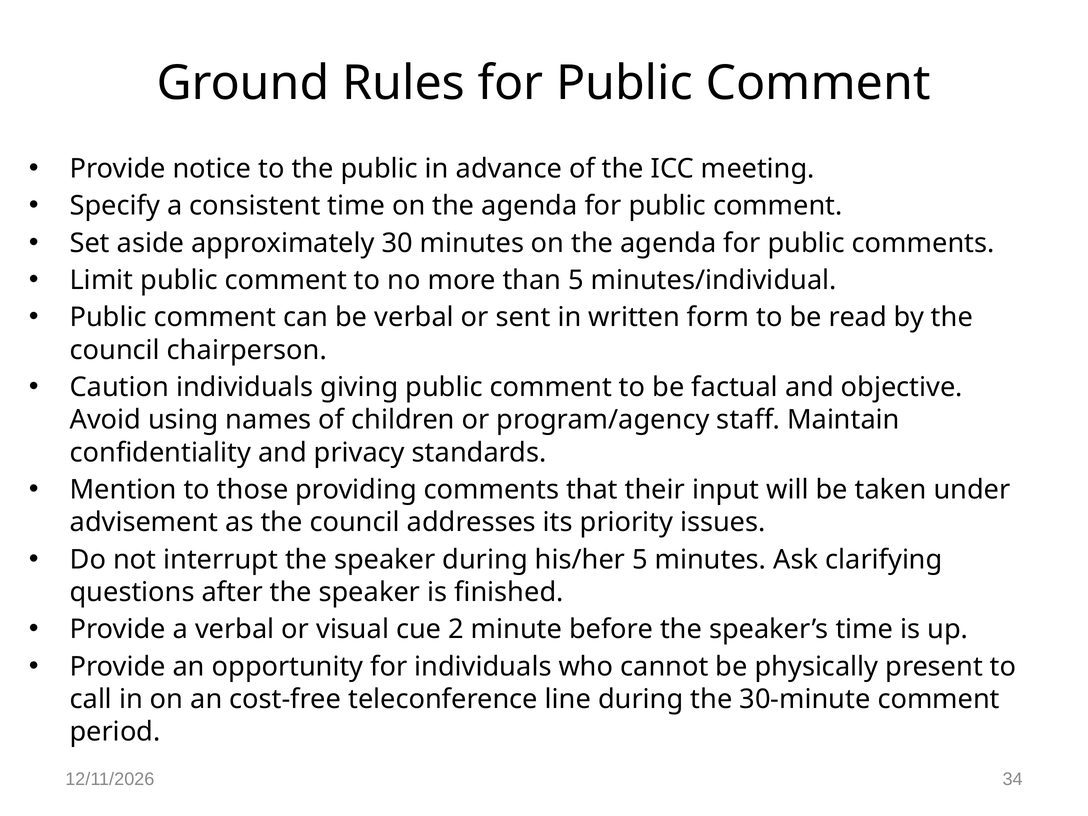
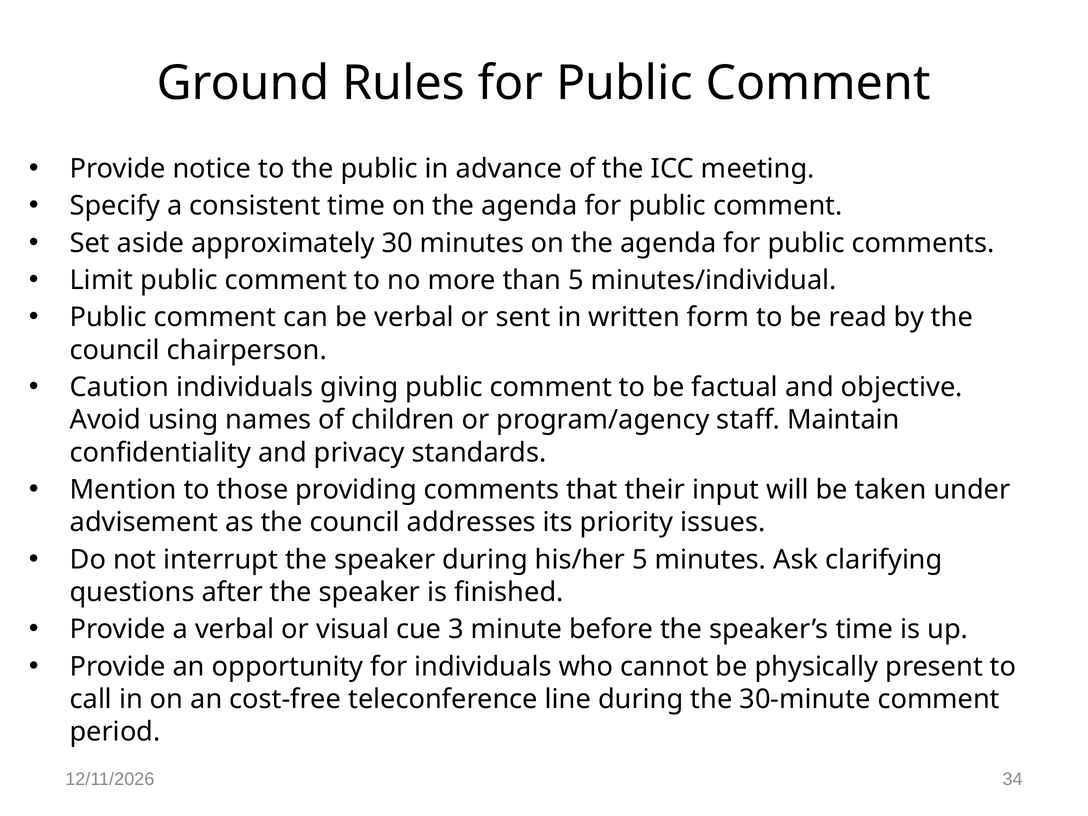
2: 2 -> 3 (456, 629)
